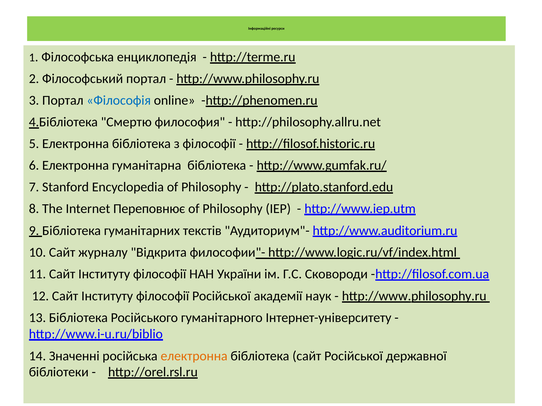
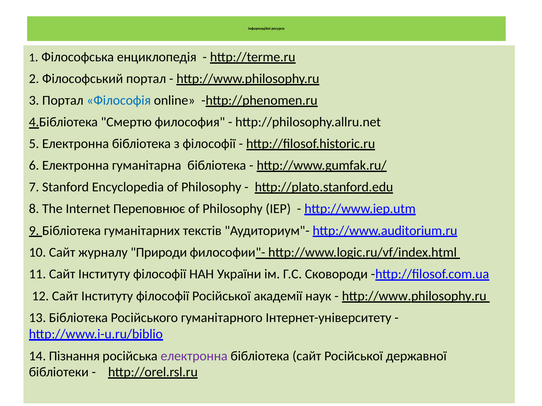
Відкрита: Відкрита -> Природи (159, 253)
Значенні: Значенні -> Пізнання (74, 356)
електронна colour: orange -> purple (194, 356)
